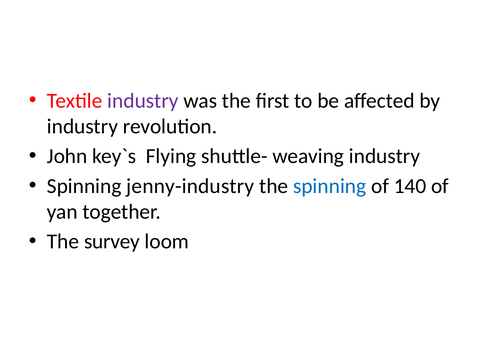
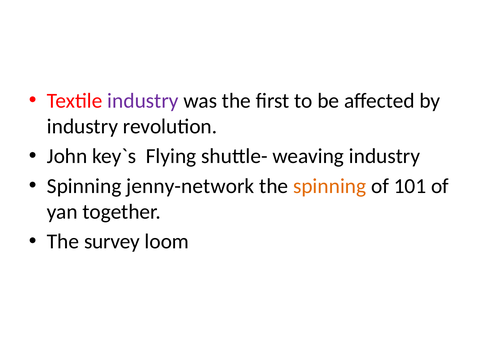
jenny-industry: jenny-industry -> jenny-network (190, 186)
spinning colour: blue -> orange (330, 186)
140: 140 -> 101 (410, 186)
